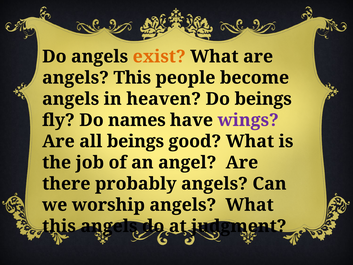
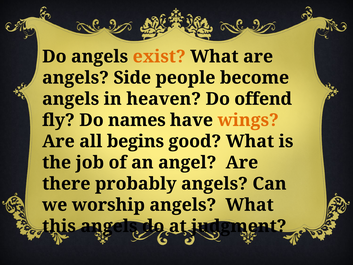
angels This: This -> Side (132, 78)
Do beings: beings -> offend (263, 99)
wings colour: purple -> orange (248, 120)
all beings: beings -> begins (135, 141)
